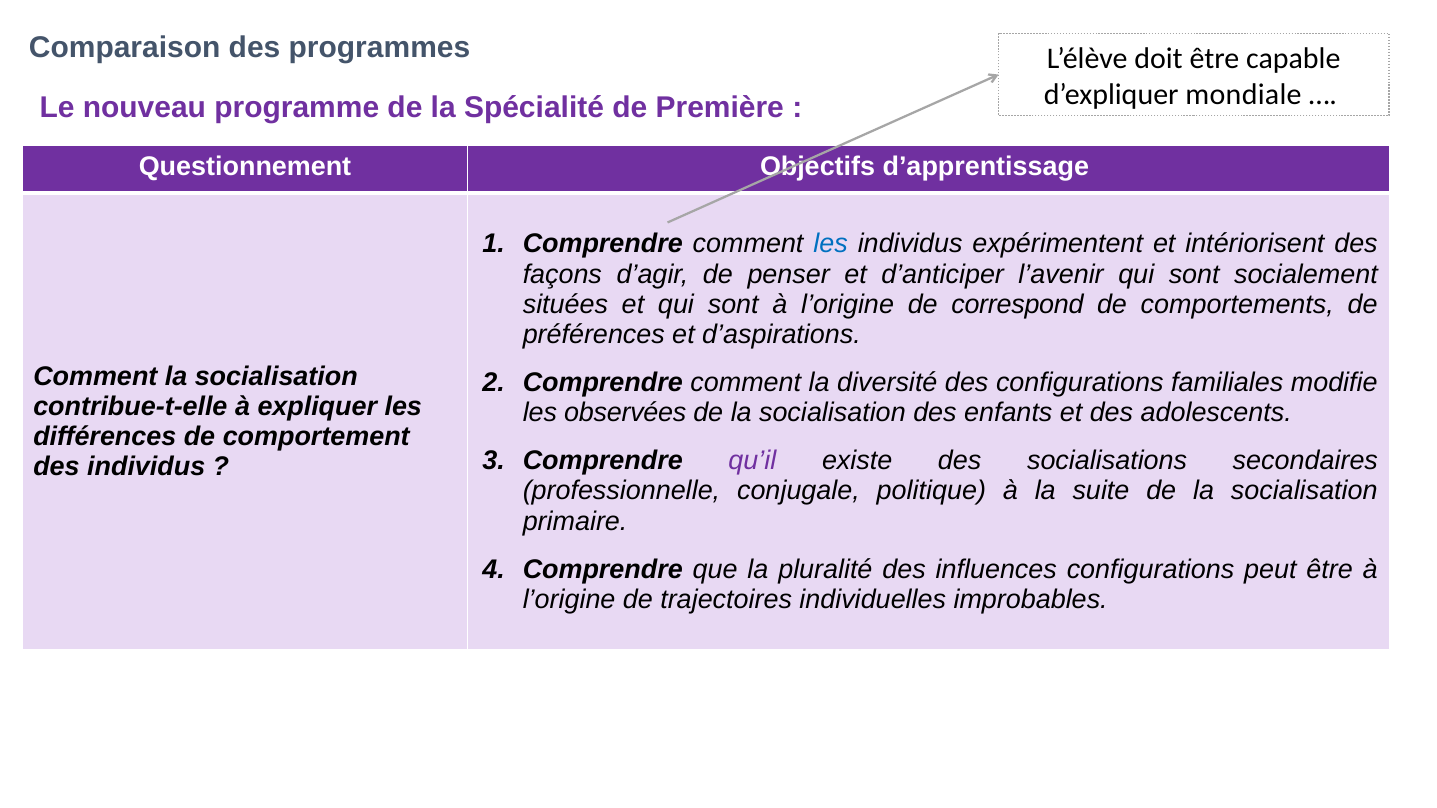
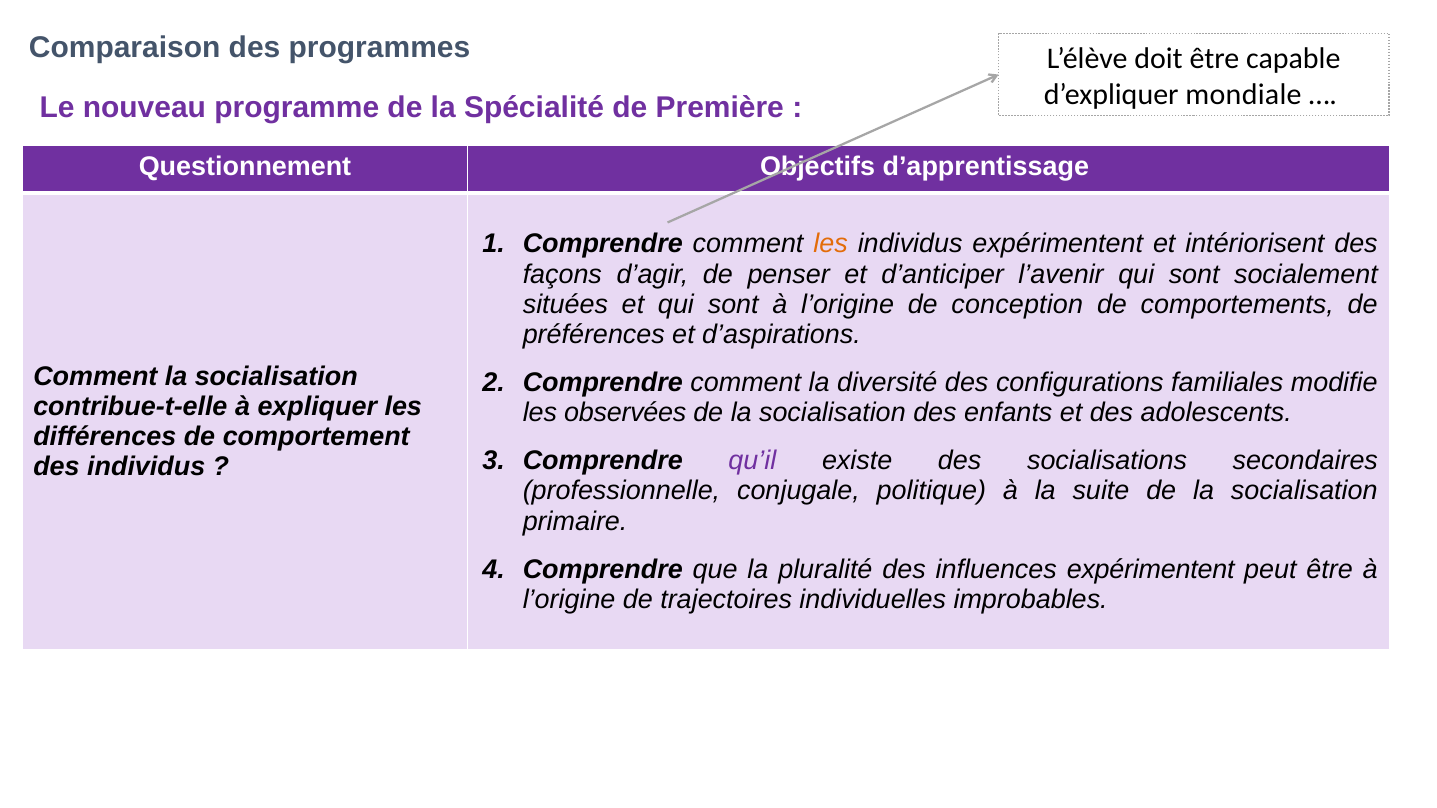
les colour: blue -> orange (831, 244)
correspond: correspond -> conception (1017, 304)
influences configurations: configurations -> expérimentent (1151, 569)
